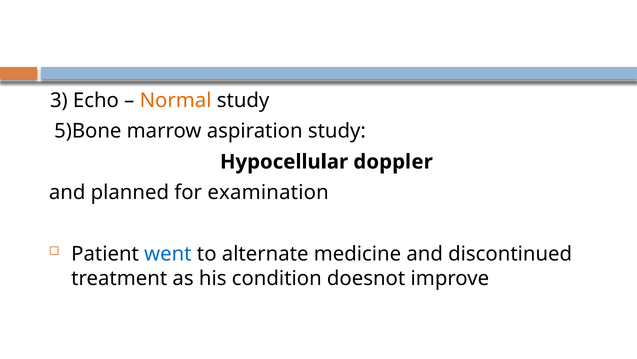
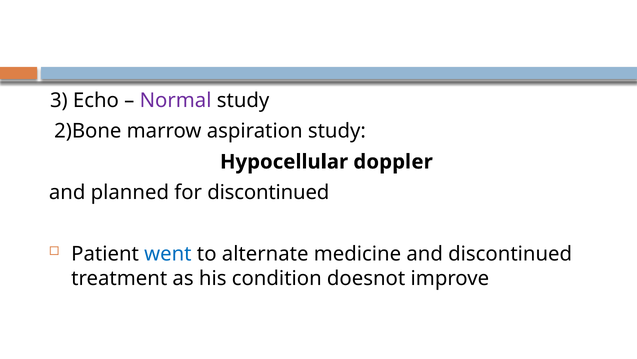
Normal colour: orange -> purple (176, 100)
5)Bone: 5)Bone -> 2)Bone (88, 131)
for examination: examination -> discontinued (268, 192)
